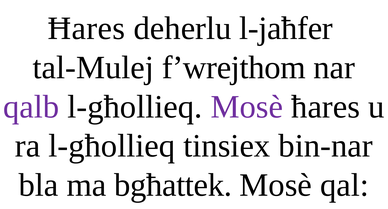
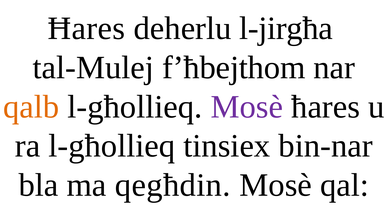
l-jaħfer: l-jaħfer -> l-jirgħa (286, 28)
f’wrejthom: f’wrejthom -> f’ħbejthom (234, 68)
qalb colour: purple -> orange (31, 107)
bgħattek: bgħattek -> qegħdin (173, 185)
